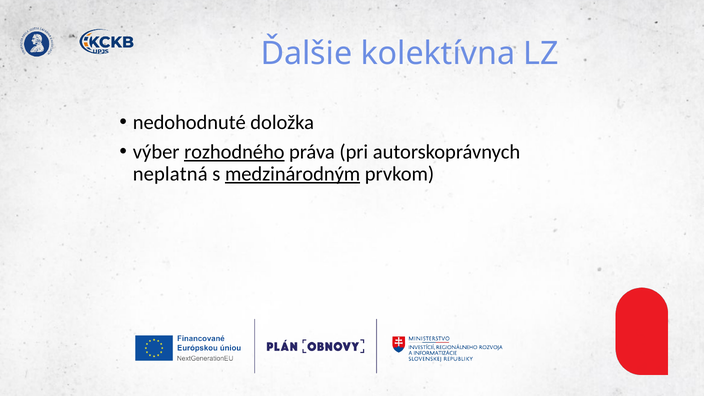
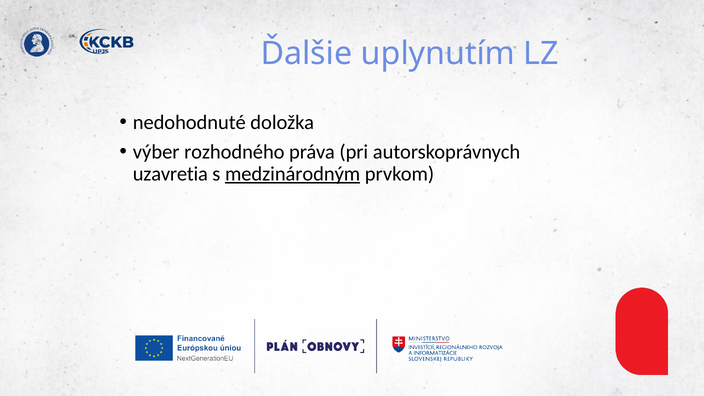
kolektívna: kolektívna -> uplynutím (438, 54)
rozhodného underline: present -> none (234, 152)
neplatná: neplatná -> uzavretia (170, 174)
